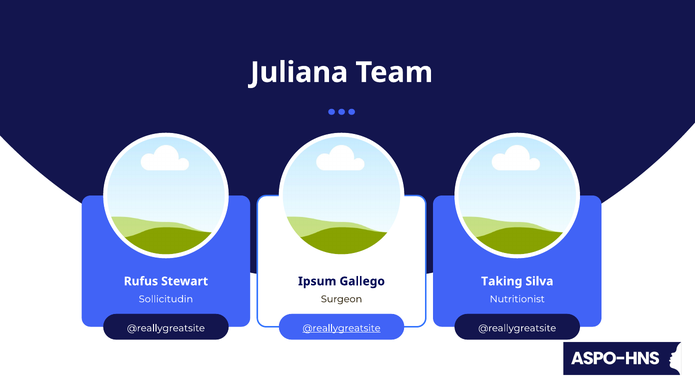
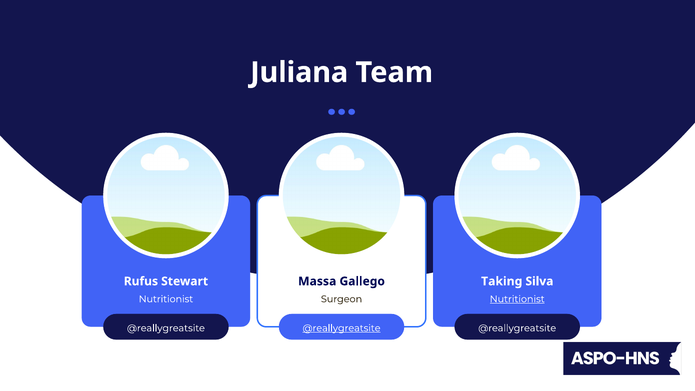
Ipsum: Ipsum -> Massa (317, 281)
Sollicitudin: Sollicitudin -> Nutritionist (166, 299)
Nutritionist underline: none -> present (517, 299)
